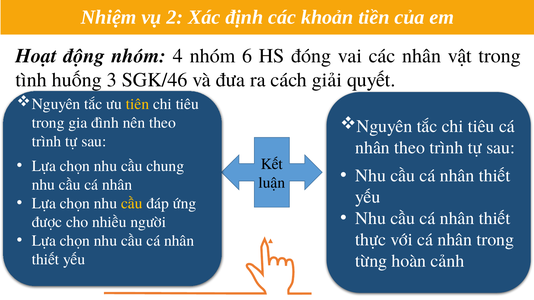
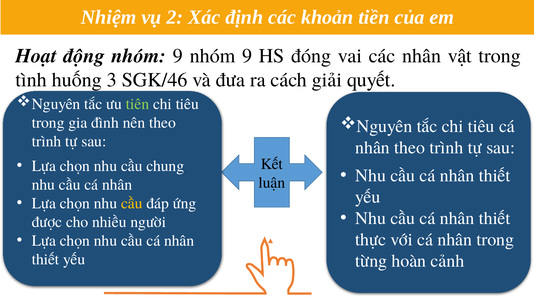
động nhóm 4: 4 -> 9 (178, 56)
6: 6 -> 9 (247, 56)
tiên colour: yellow -> light green (138, 104)
